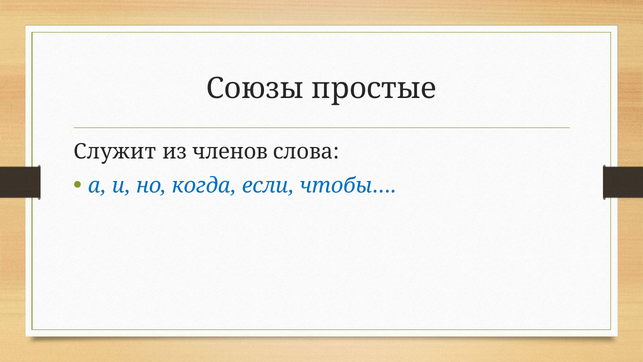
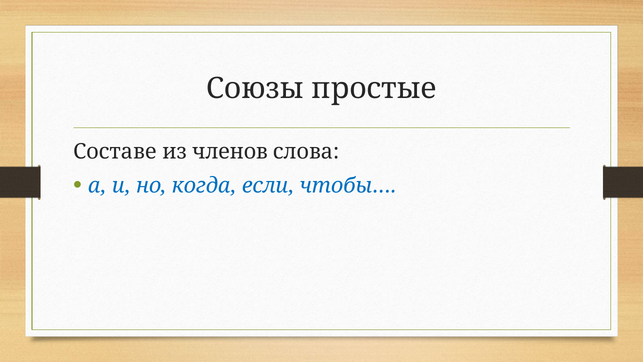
Служит: Служит -> Составе (115, 152)
